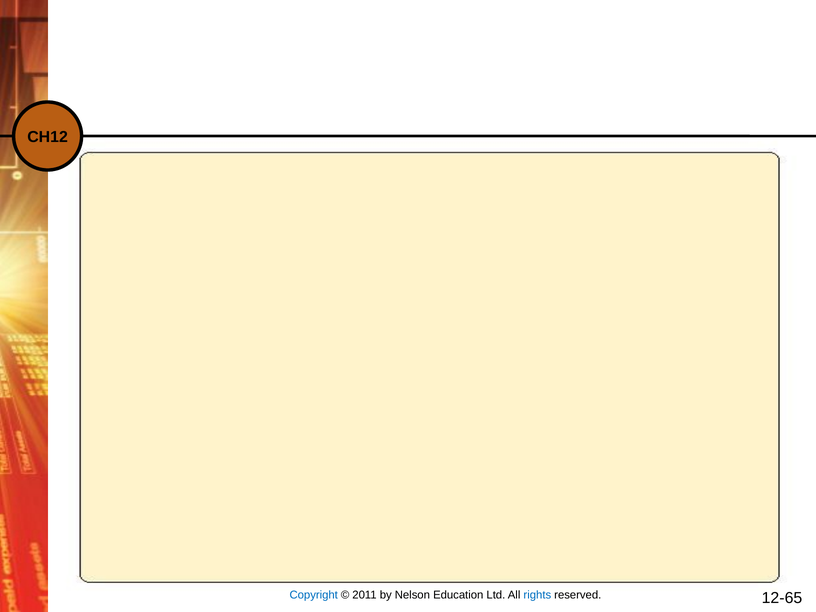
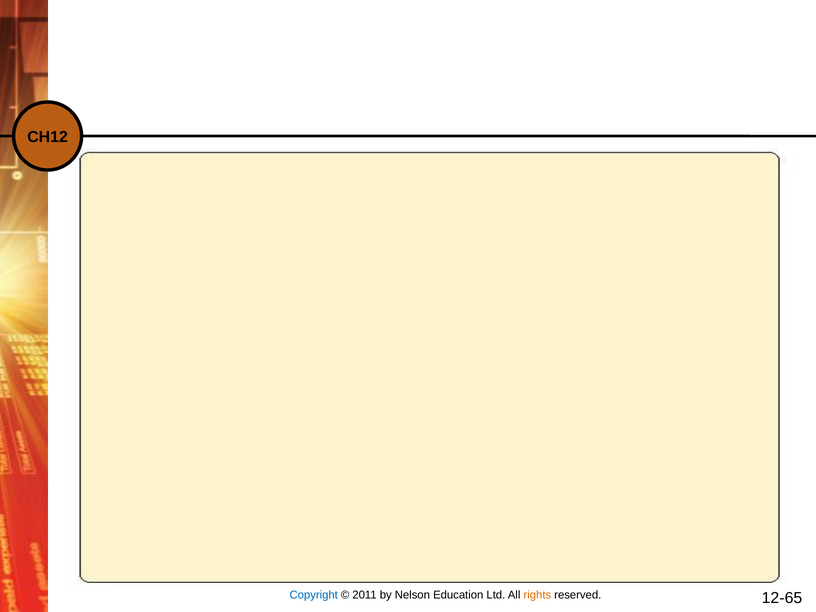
rights colour: blue -> orange (537, 595)
